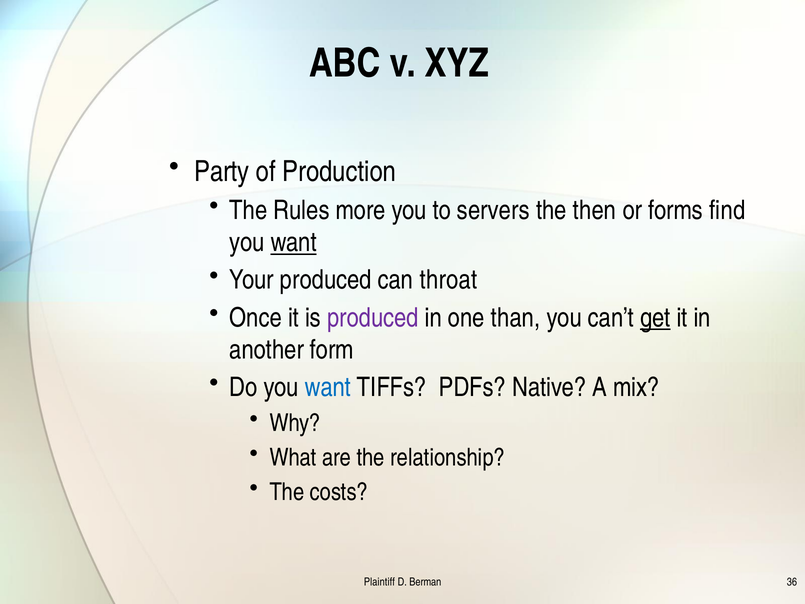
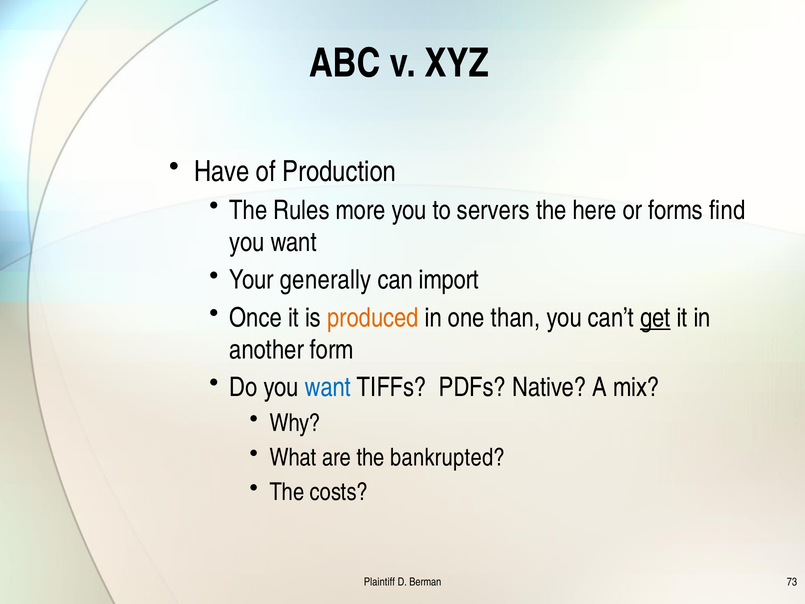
Party: Party -> Have (222, 172)
then: then -> here (595, 210)
want underline: present -> none (294, 242)
Your produced: produced -> generally (326, 280)
throat: throat -> import (449, 280)
produced colour: purple -> orange (373, 318)
relationship: relationship -> bankrupted (447, 457)
36: 36 -> 73 (792, 582)
